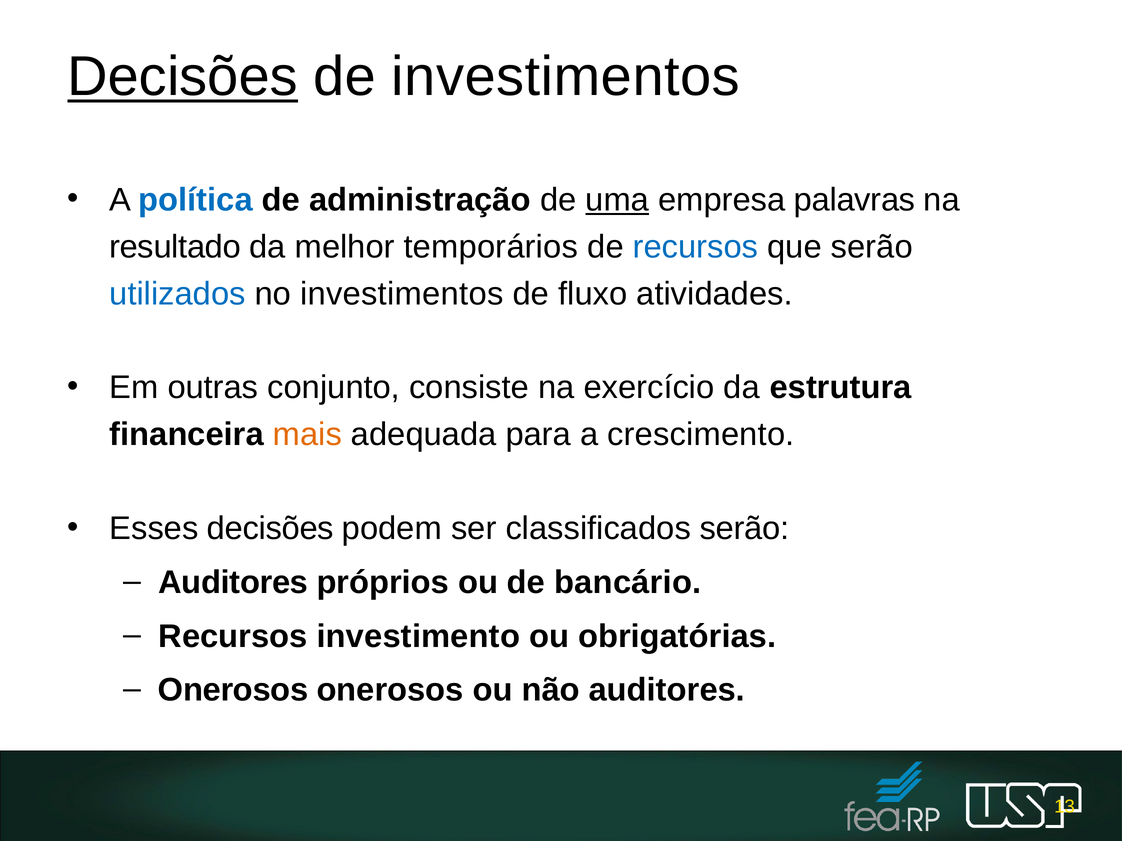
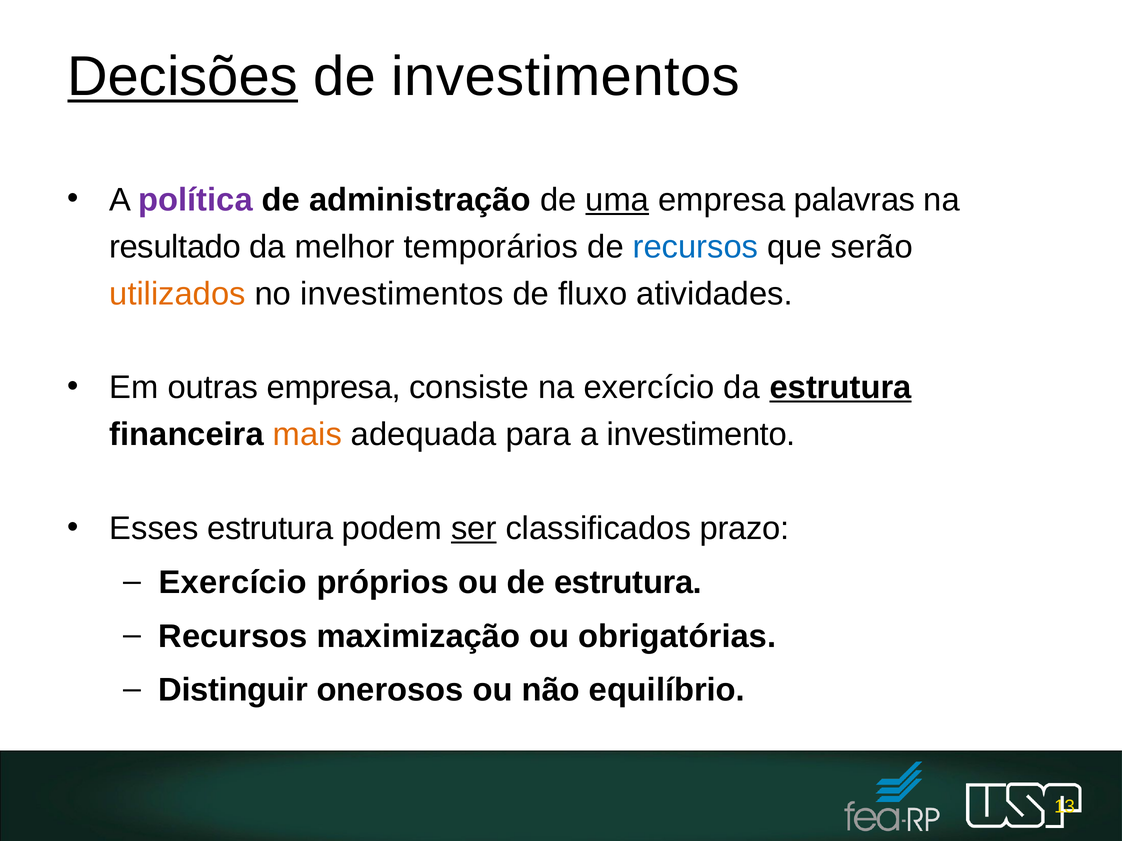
política colour: blue -> purple (196, 200)
utilizados colour: blue -> orange (178, 294)
outras conjunto: conjunto -> empresa (334, 388)
estrutura underline: none -> present (841, 388)
crescimento: crescimento -> investimento (701, 435)
Esses decisões: decisões -> estrutura (270, 529)
ser underline: none -> present (474, 529)
classificados serão: serão -> prazo (745, 529)
Auditores: Auditores -> Exercício (233, 583)
de bancário: bancário -> estrutura (628, 583)
investimento: investimento -> maximização (418, 637)
Onerosos: Onerosos -> Distinguir (233, 691)
não auditores: auditores -> equilíbrio (667, 691)
